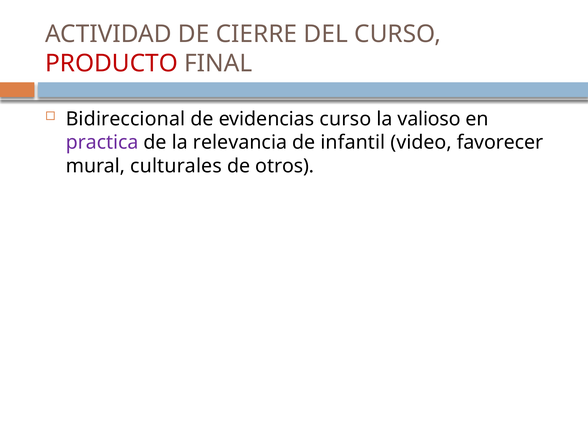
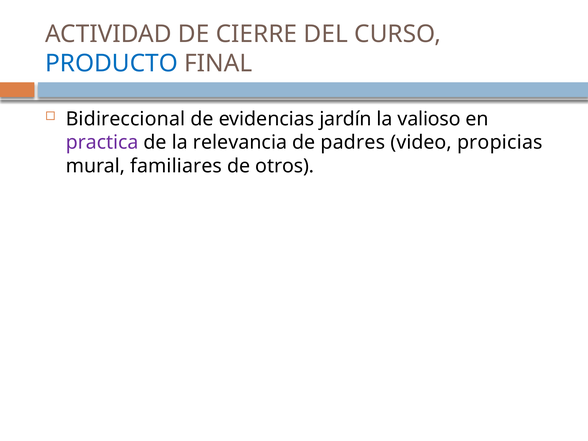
PRODUCTO colour: red -> blue (112, 63)
evidencias curso: curso -> jardín (346, 119)
infantil: infantil -> padres (353, 142)
favorecer: favorecer -> propicias (500, 142)
culturales: culturales -> familiares (176, 166)
